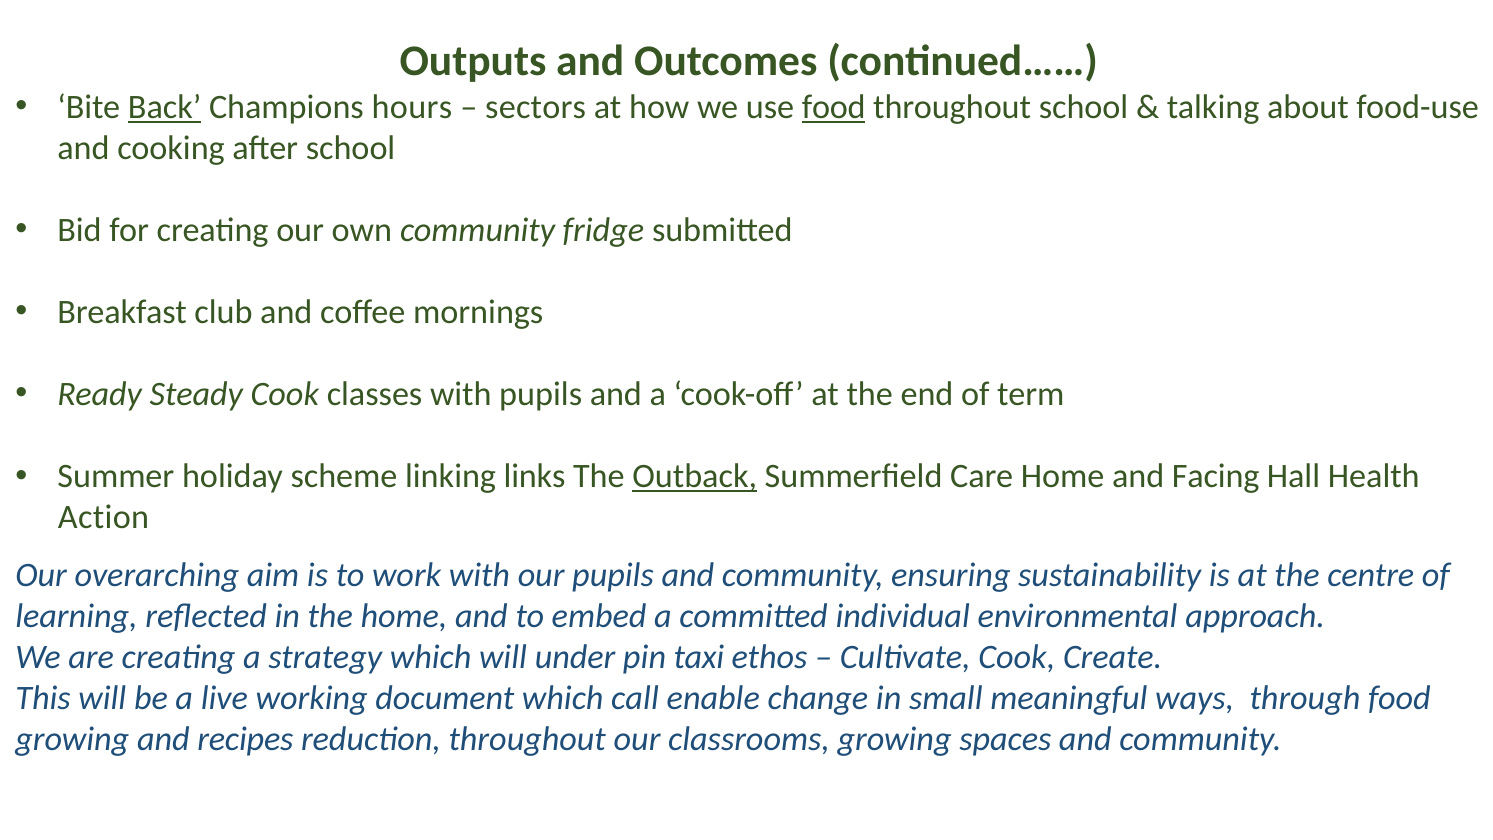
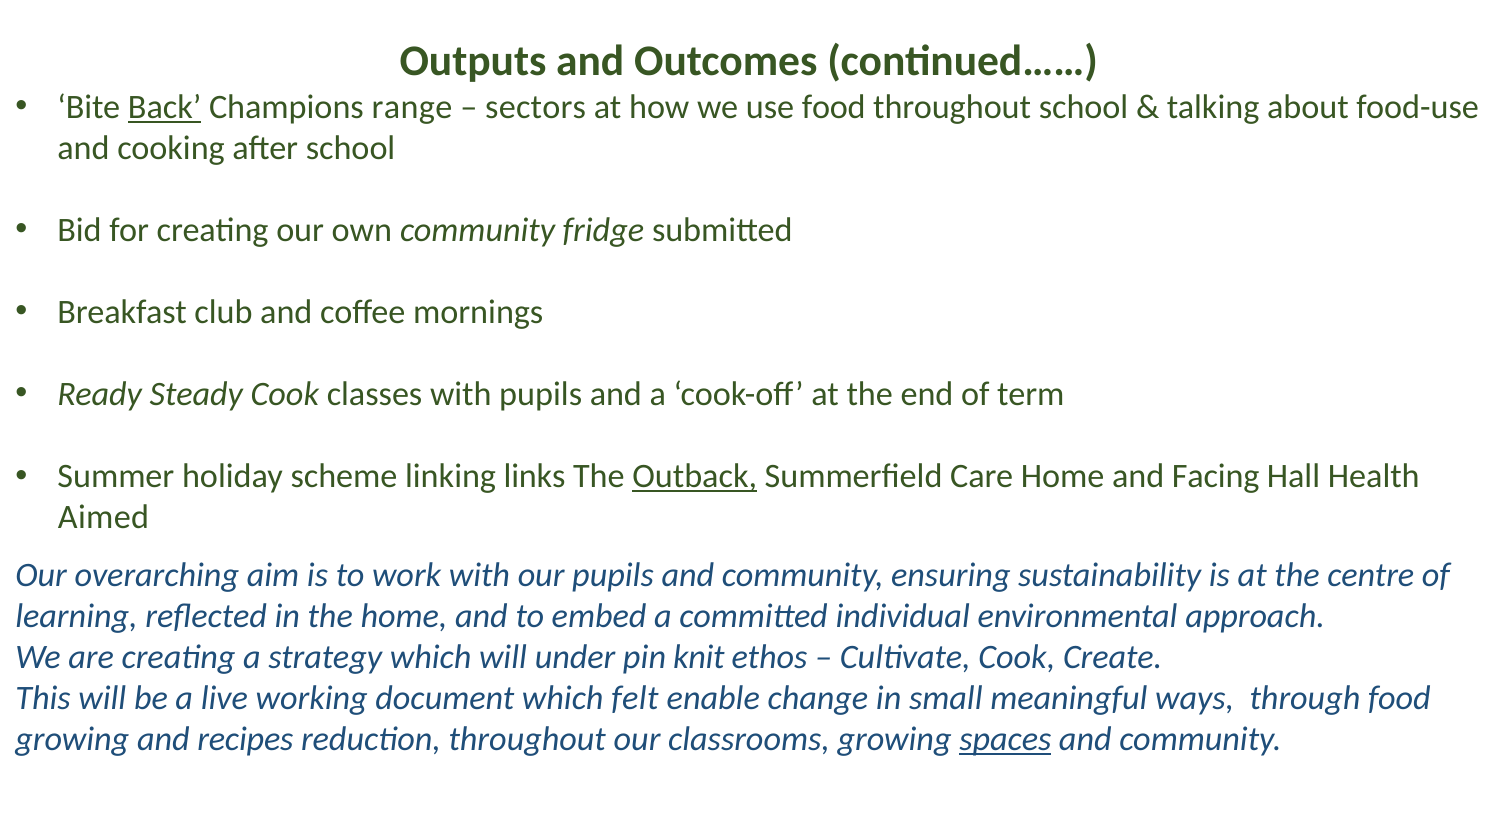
hours: hours -> range (412, 107)
food underline: present -> none (834, 107)
Action: Action -> Aimed (104, 518)
taxi: taxi -> knit (699, 657)
call: call -> felt (635, 698)
spaces underline: none -> present (1005, 739)
